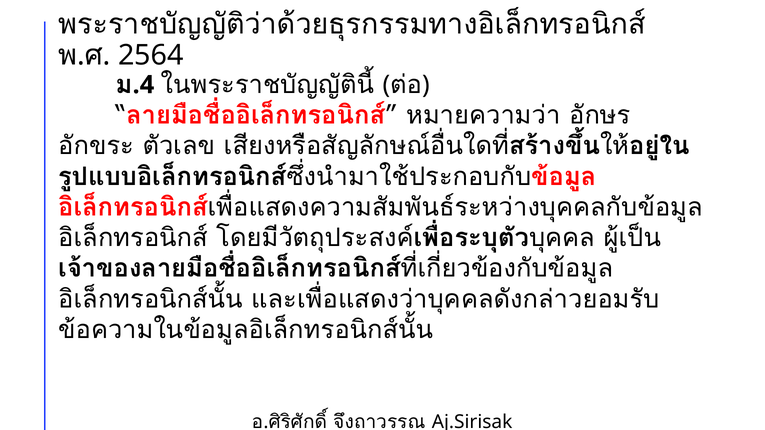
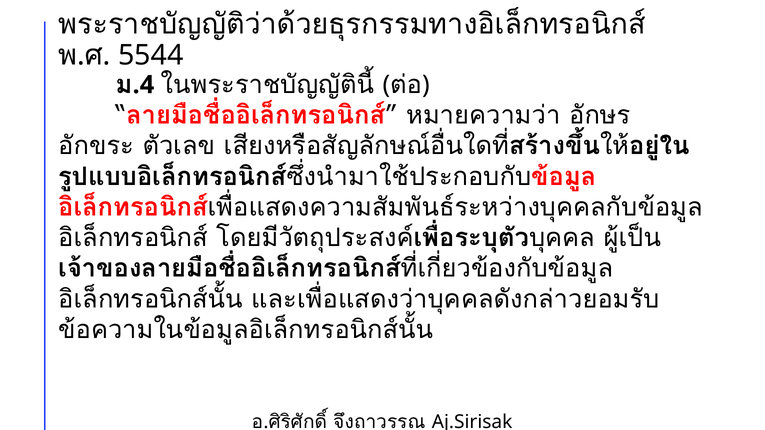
2564: 2564 -> 5544 (151, 55)
